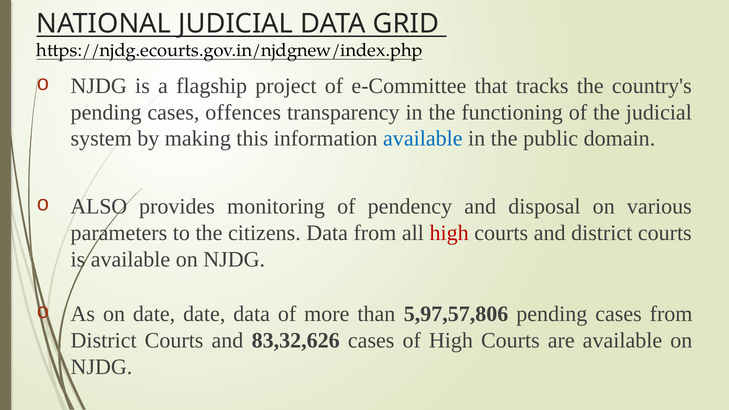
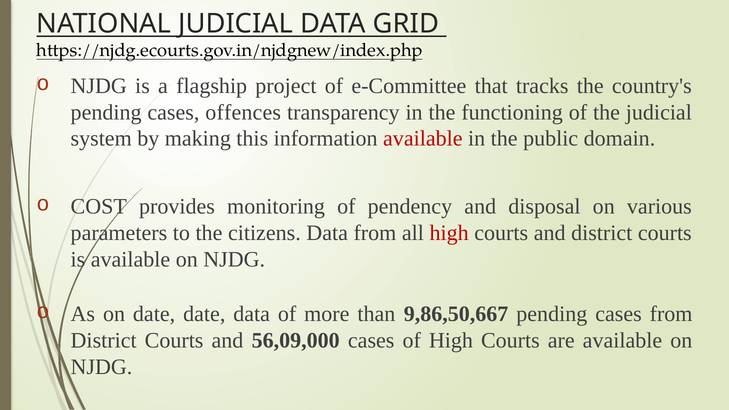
available colour: blue -> red (423, 139)
ALSO: ALSO -> COST (99, 207)
5,97,57,806: 5,97,57,806 -> 9,86,50,667 (456, 314)
83,32,626: 83,32,626 -> 56,09,000 (296, 340)
